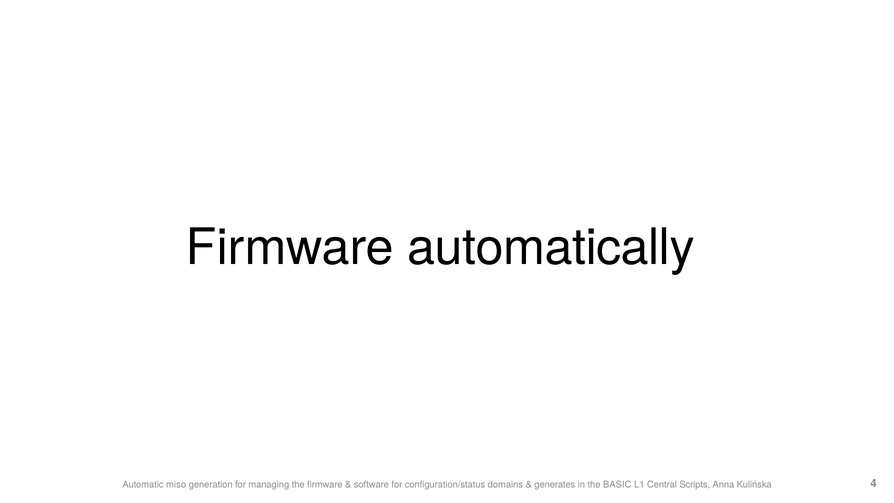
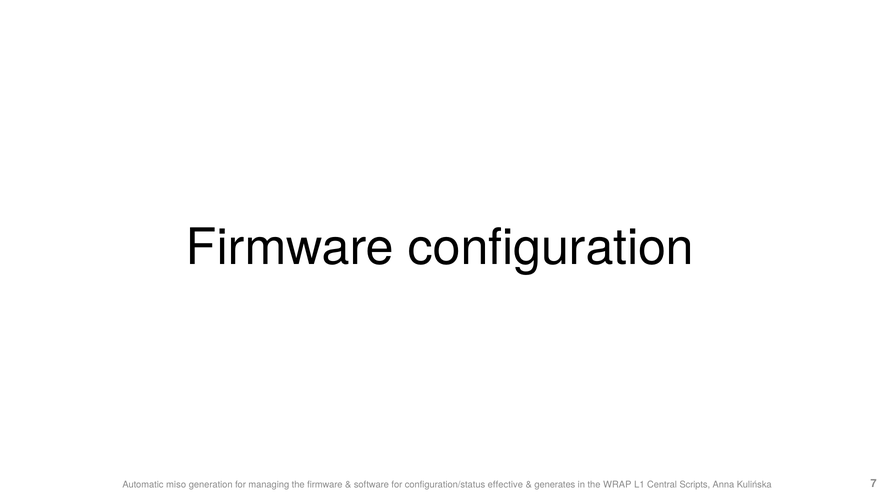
automatically: automatically -> configuration (551, 248)
domains: domains -> effective (505, 484)
BASIC: BASIC -> WRAP (617, 484)
4: 4 -> 7 (874, 483)
